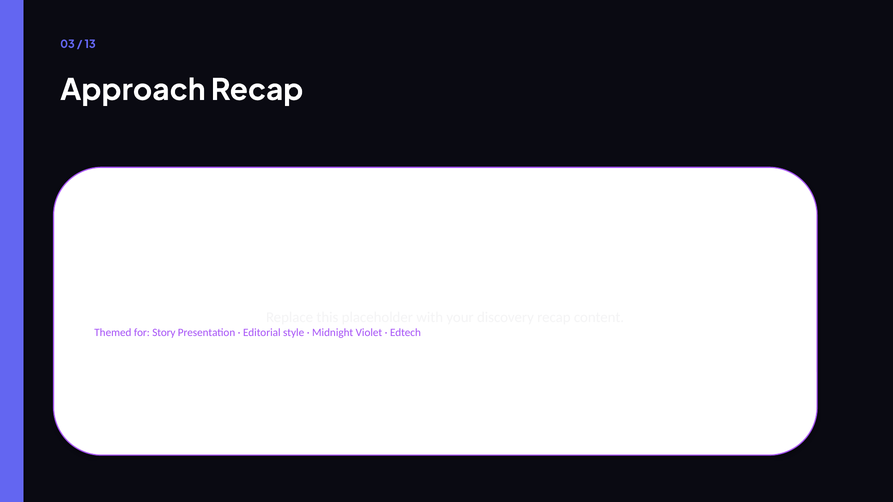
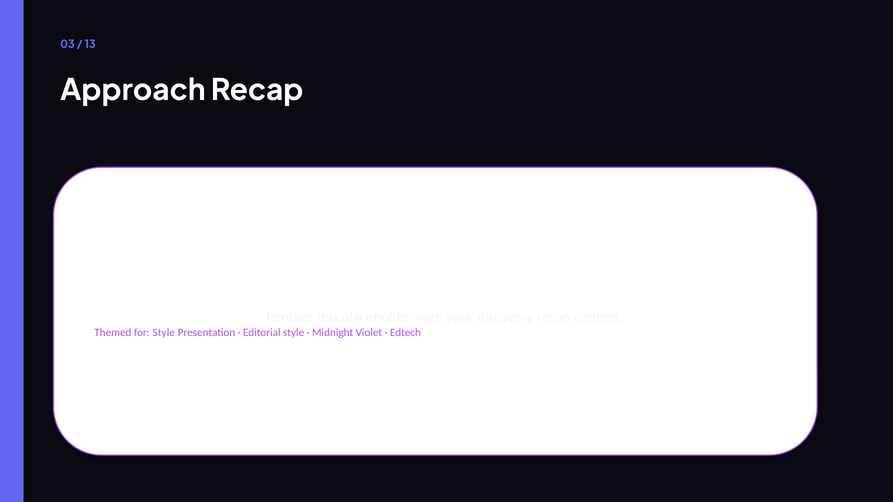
for Story: Story -> Style (164, 333)
